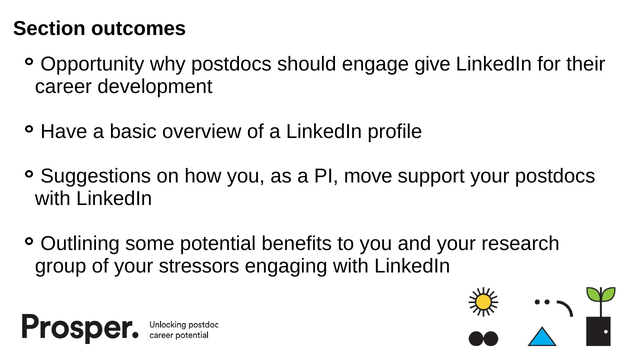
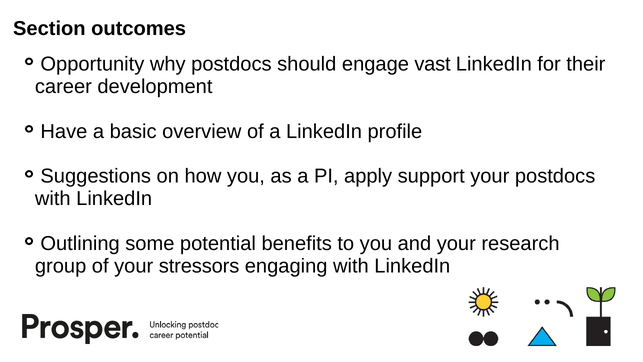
give: give -> vast (433, 64)
move: move -> apply (368, 176)
